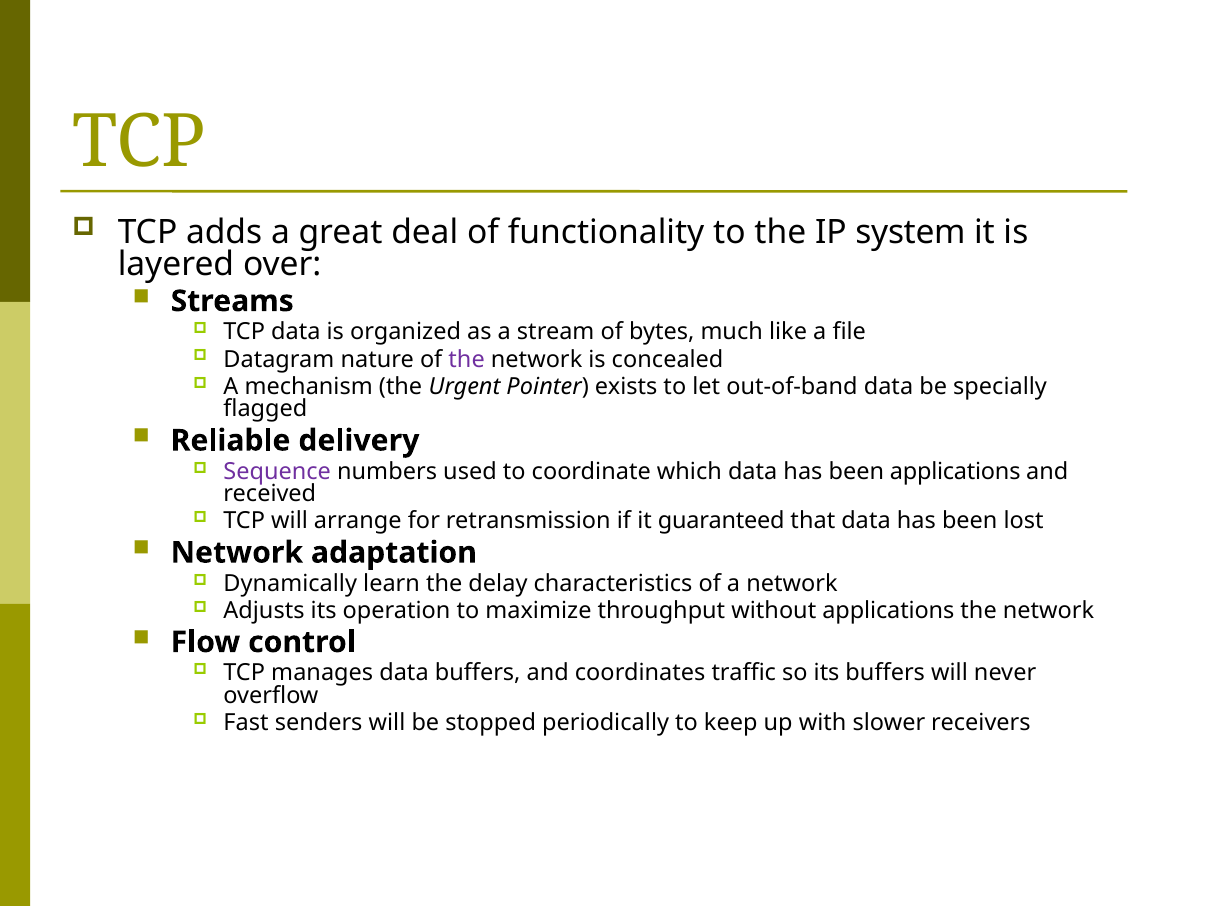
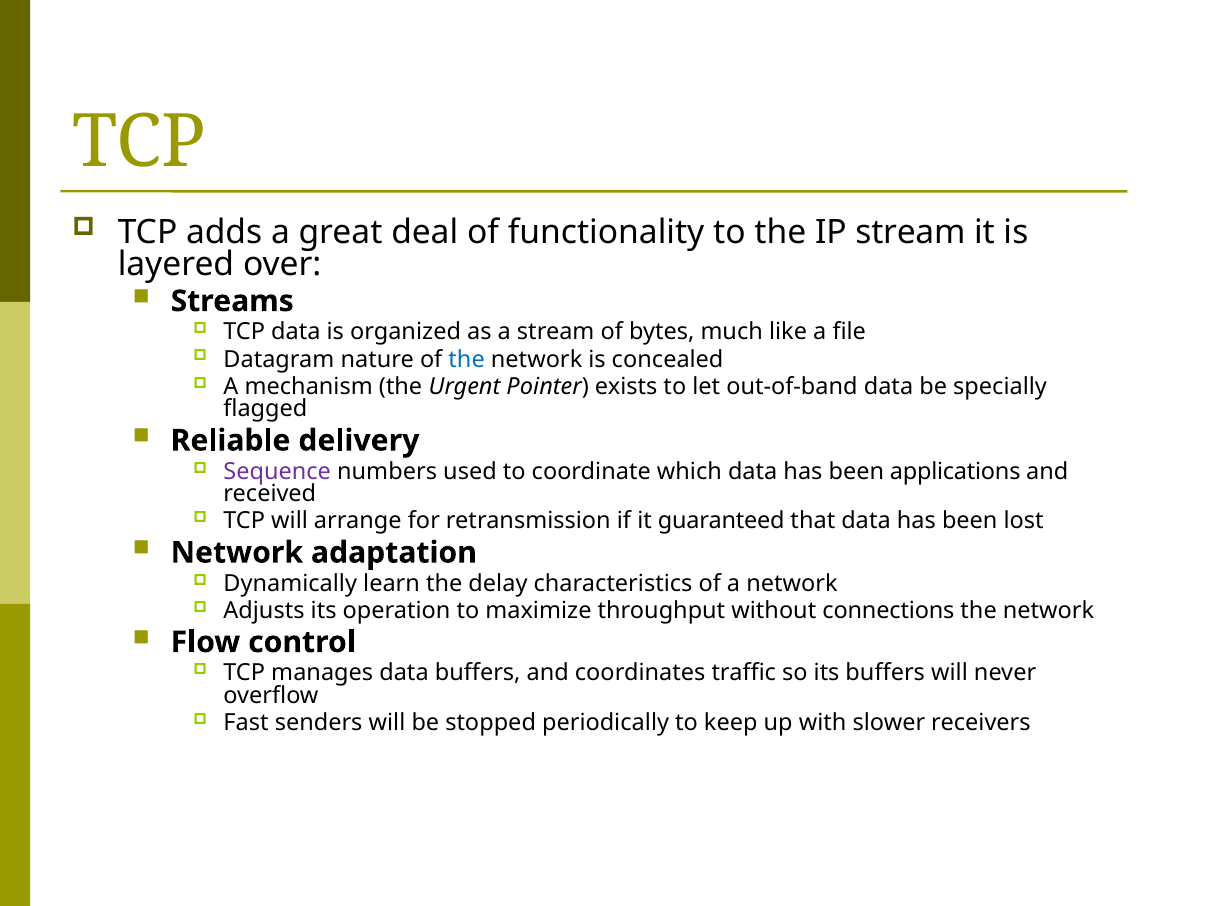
IP system: system -> stream (910, 232)
the colour: purple -> blue (467, 359)
without applications: applications -> connections (888, 611)
